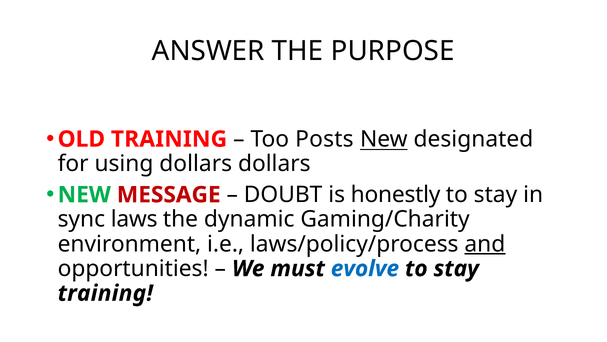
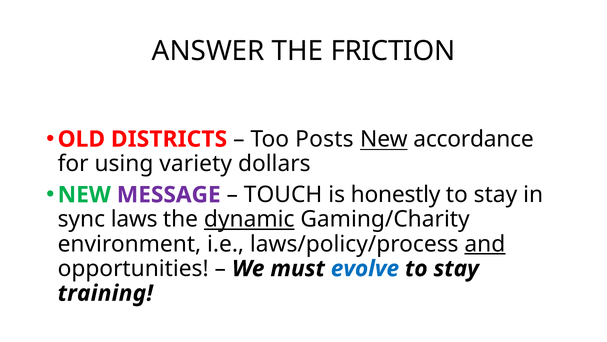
PURPOSE: PURPOSE -> FRICTION (393, 51)
OLD TRAINING: TRAINING -> DISTRICTS (169, 139)
designated: designated -> accordance (474, 139)
using dollars: dollars -> variety (196, 164)
MESSAGE colour: red -> purple (169, 194)
DOUBT: DOUBT -> TOUCH (283, 194)
dynamic underline: none -> present (249, 219)
